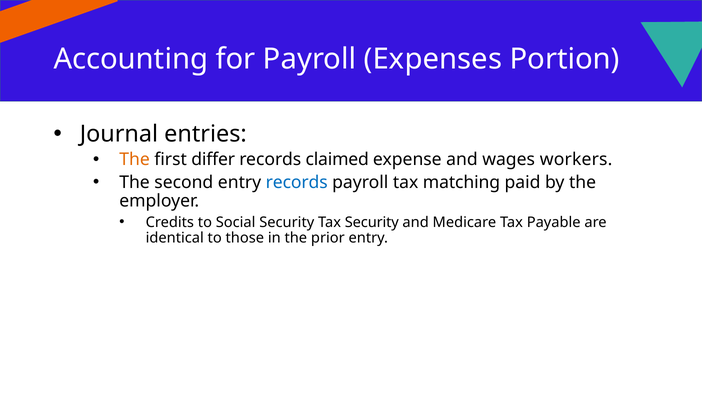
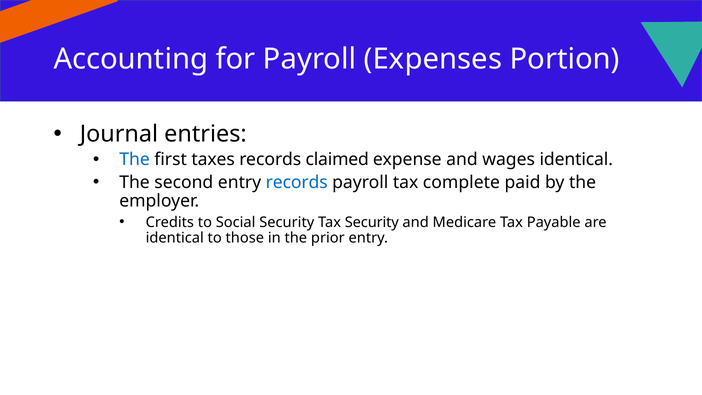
The colour: orange -> blue (135, 160)
differ: differ -> taxes (213, 160)
wages workers: workers -> identical (576, 160)
matching: matching -> complete (461, 182)
